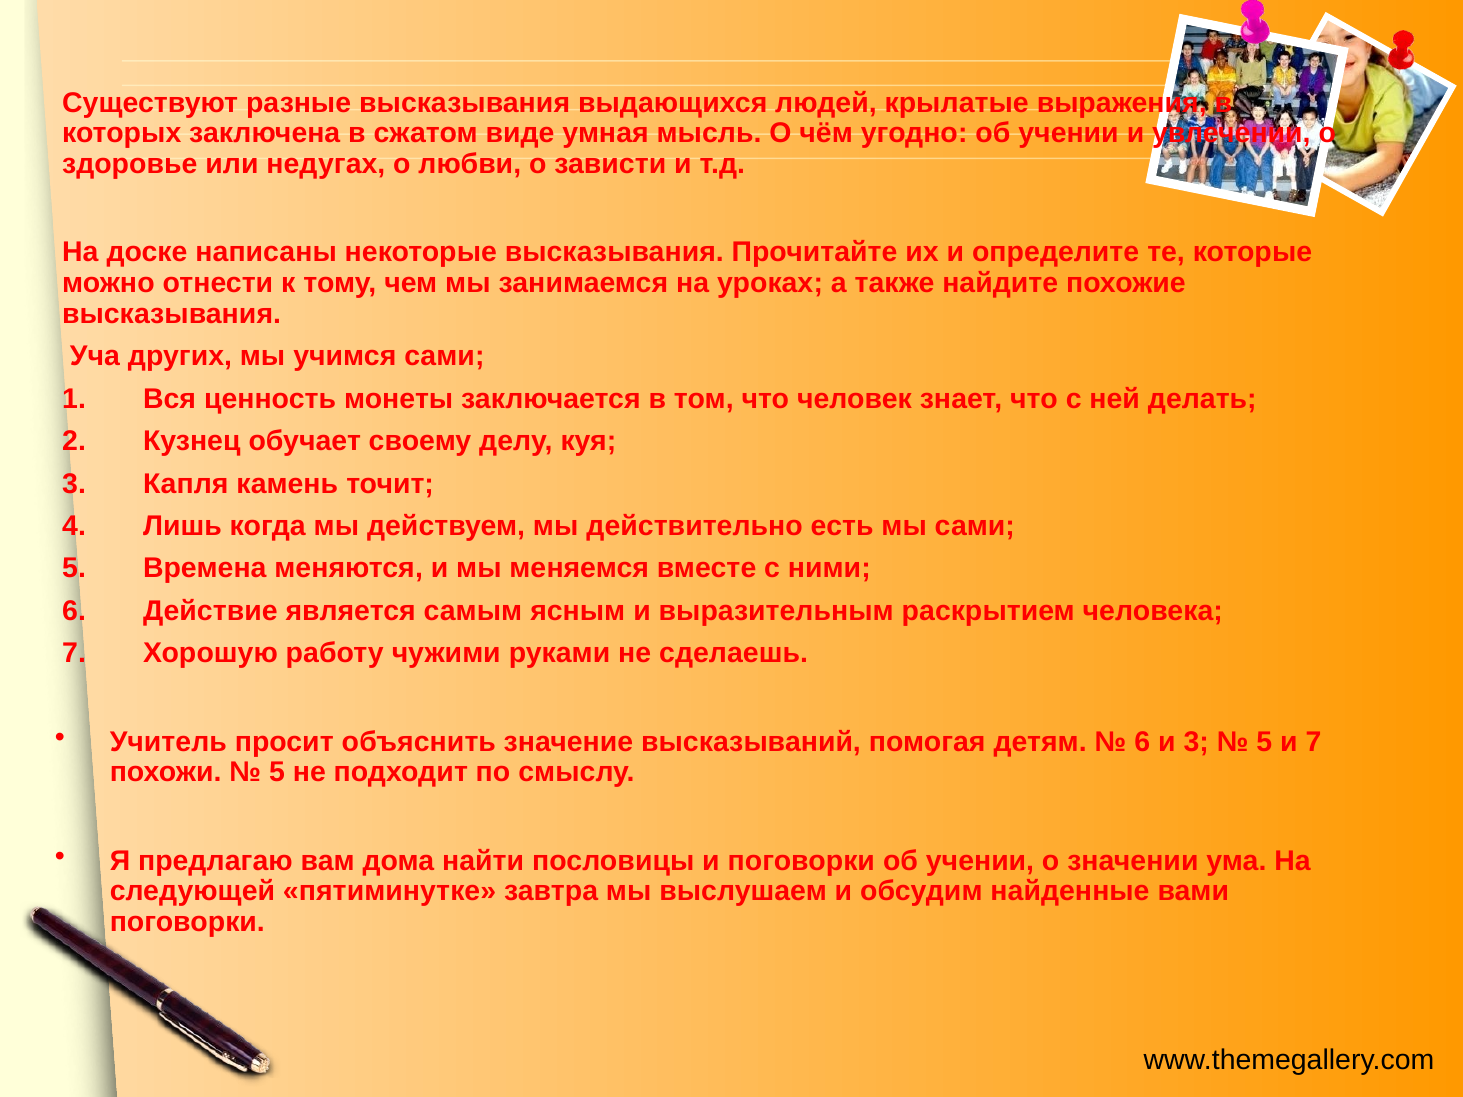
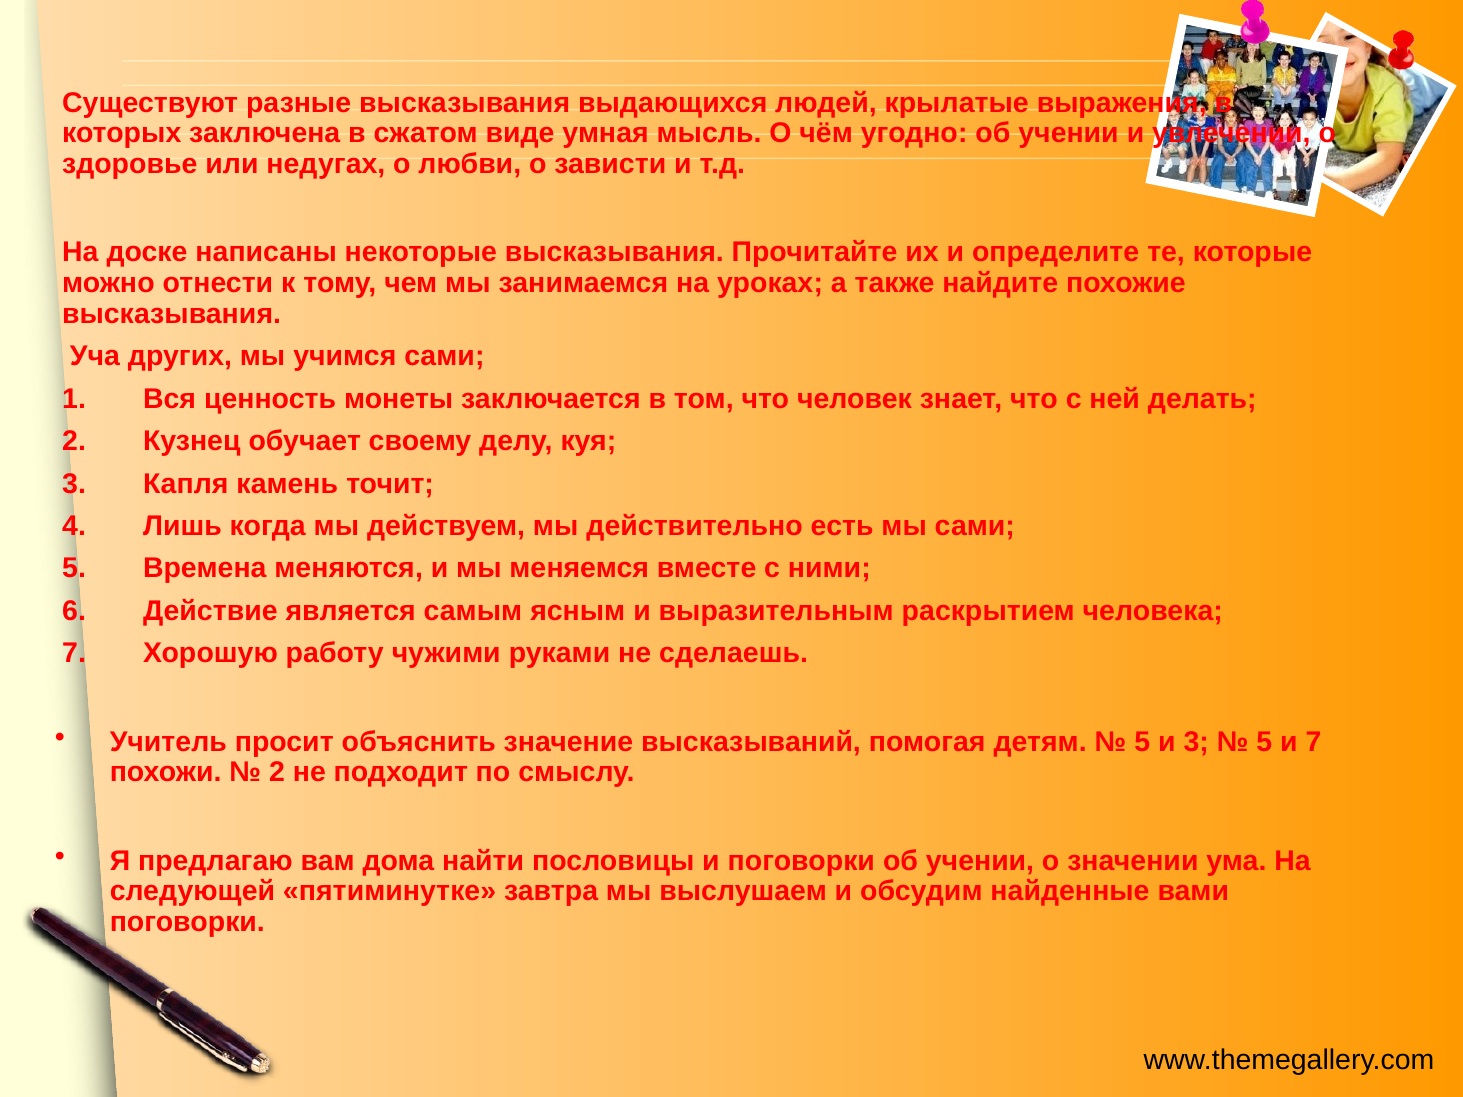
6: 6 -> 5 (1142, 742)
5: 5 -> 2 (277, 773)
